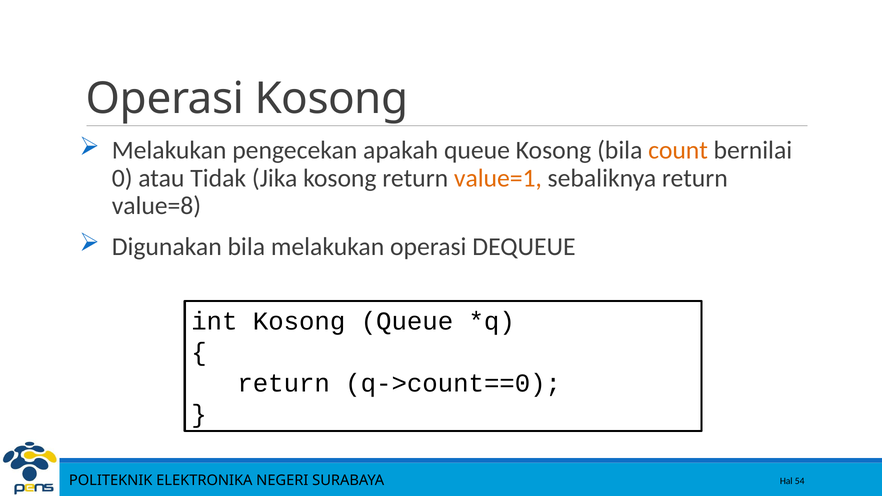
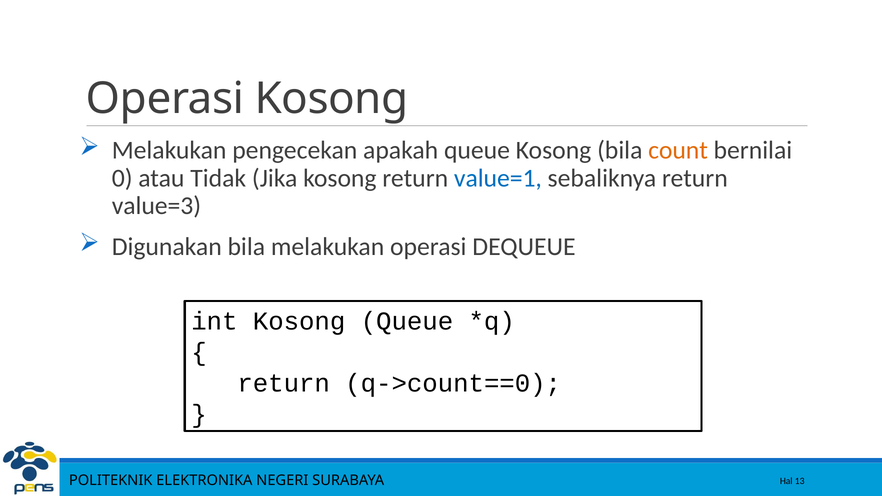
value=1 colour: orange -> blue (498, 178)
value=8: value=8 -> value=3 (156, 206)
54: 54 -> 13 (800, 481)
